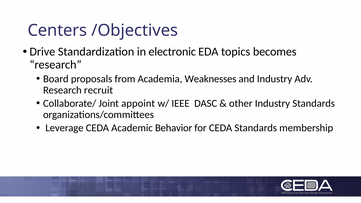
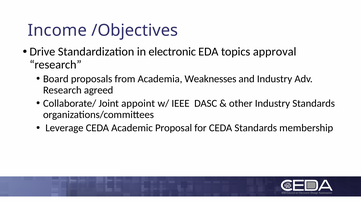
Centers: Centers -> Income (57, 30)
becomes: becomes -> approval (275, 52)
recruit: recruit -> agreed (99, 90)
Behavior: Behavior -> Proposal (174, 128)
